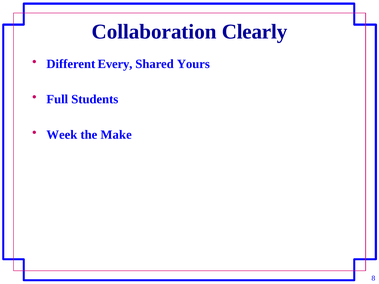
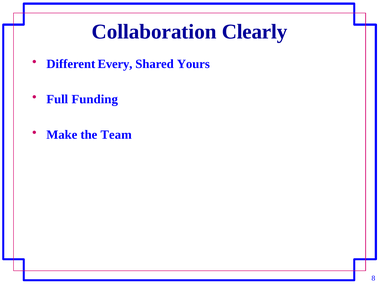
Students: Students -> Funding (95, 99)
Week: Week -> Make (62, 135)
Make: Make -> Team (116, 135)
